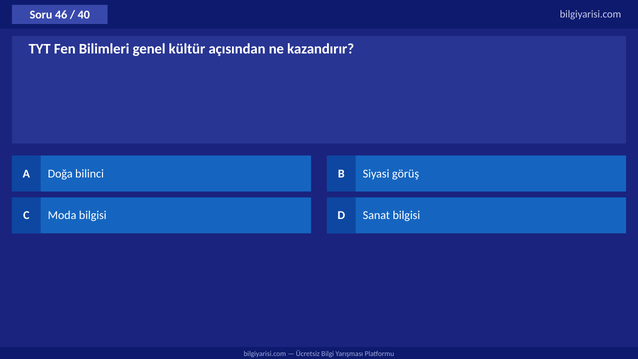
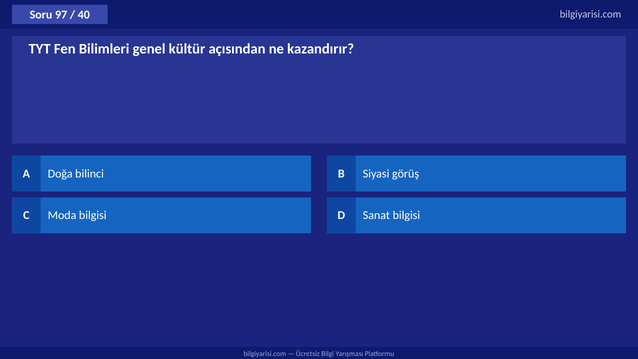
46: 46 -> 97 (61, 15)
